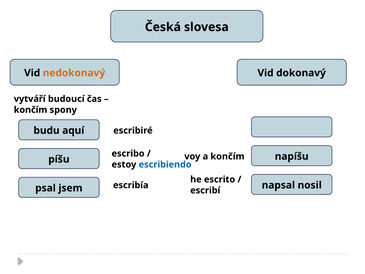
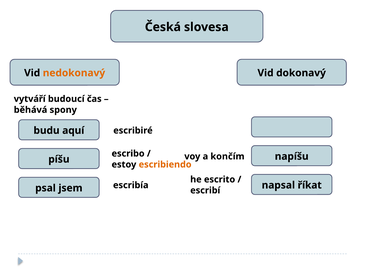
končím: končím -> běhává (31, 110)
escribiendo colour: blue -> orange (165, 164)
nosil: nosil -> říkat (310, 185)
